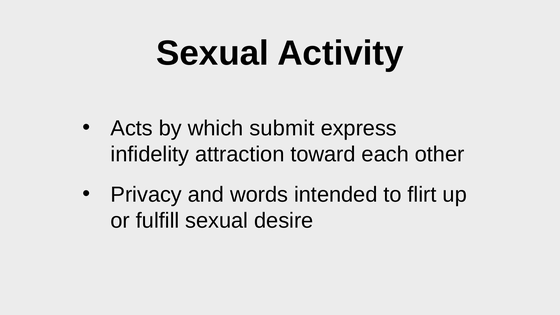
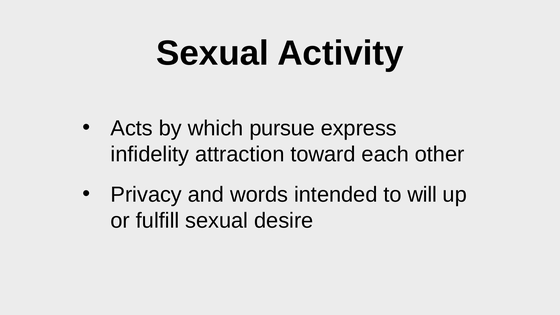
submit: submit -> pursue (282, 128)
flirt: flirt -> will (422, 195)
